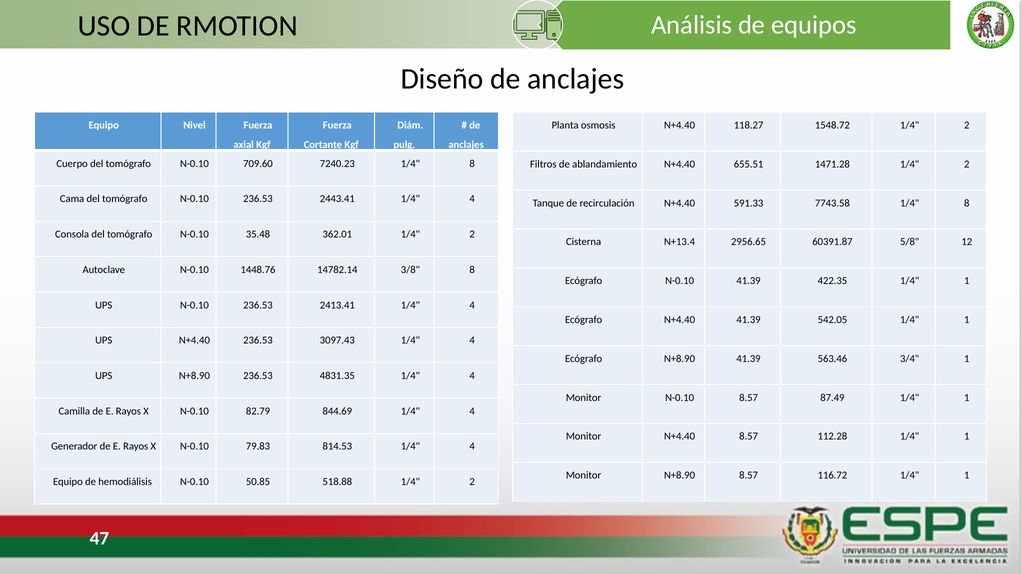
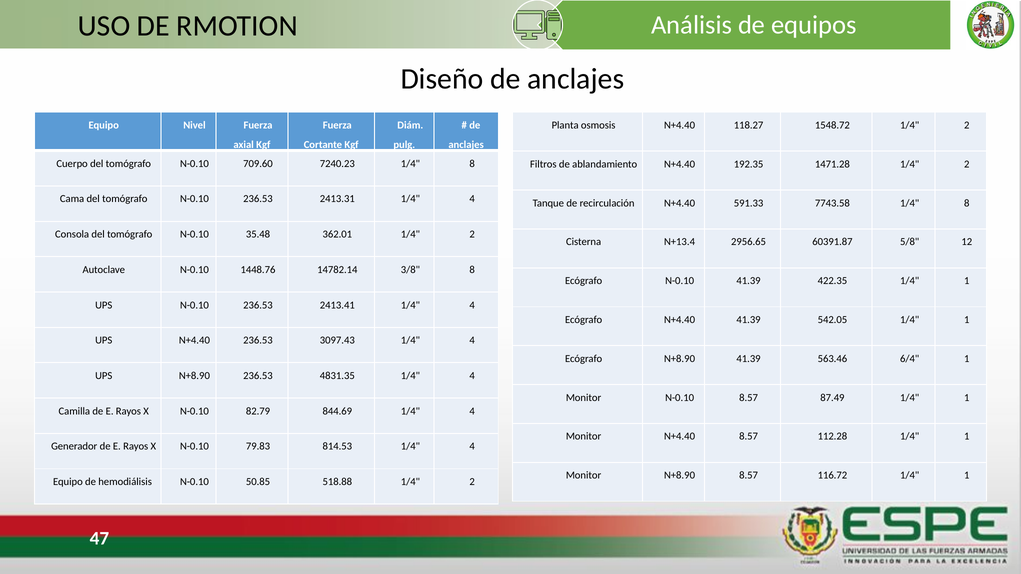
655.51: 655.51 -> 192.35 (749, 164)
2443.41: 2443.41 -> 2413.31 (337, 199)
3/4: 3/4 -> 6/4 (910, 359)
